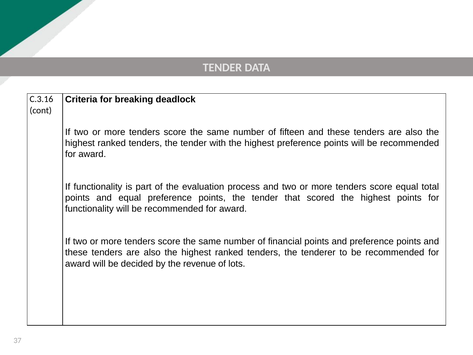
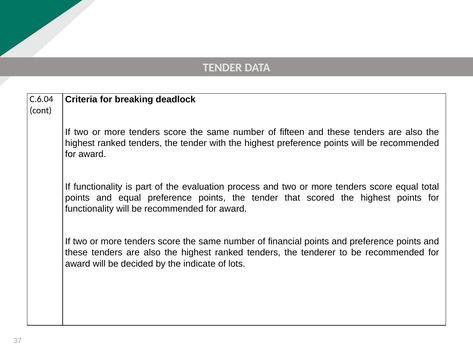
C.3.16: C.3.16 -> C.6.04 (41, 99)
revenue: revenue -> indicate (199, 263)
